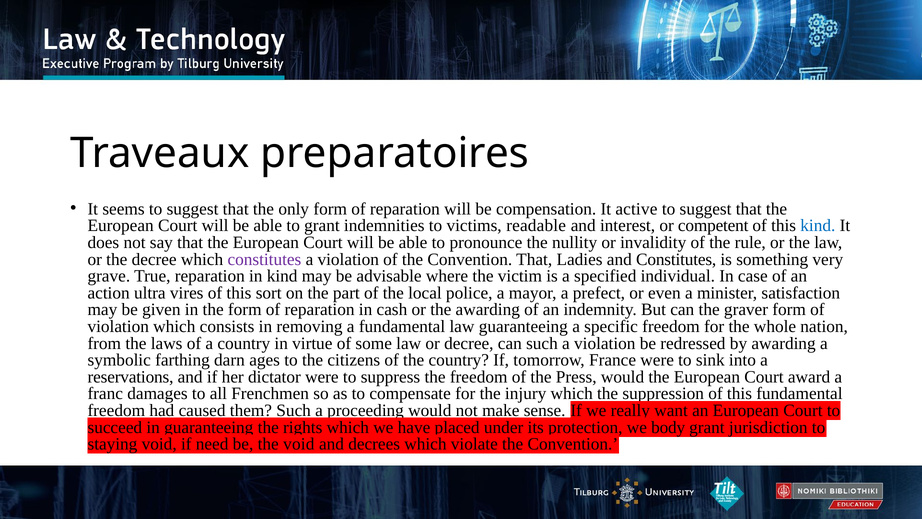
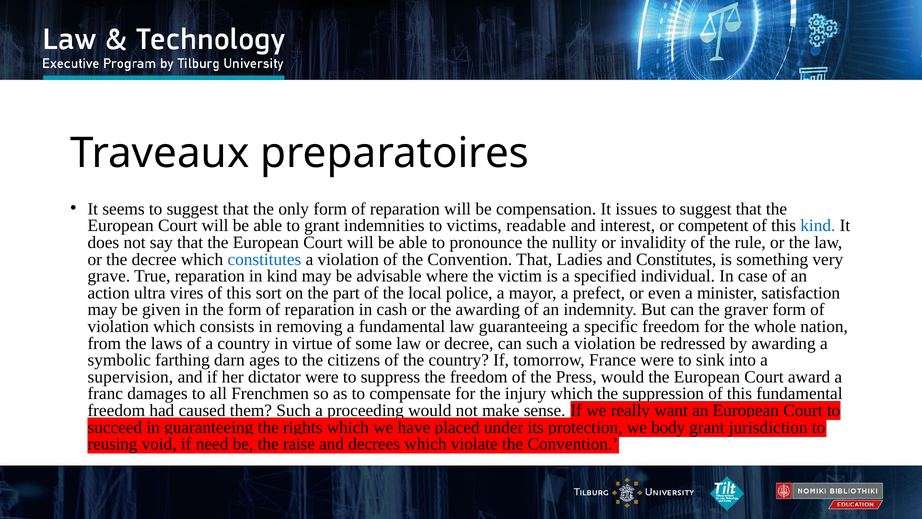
active: active -> issues (636, 209)
constitutes colour: purple -> blue (264, 259)
reservations: reservations -> supervision (130, 377)
staying: staying -> reusing (113, 444)
the void: void -> raise (299, 444)
